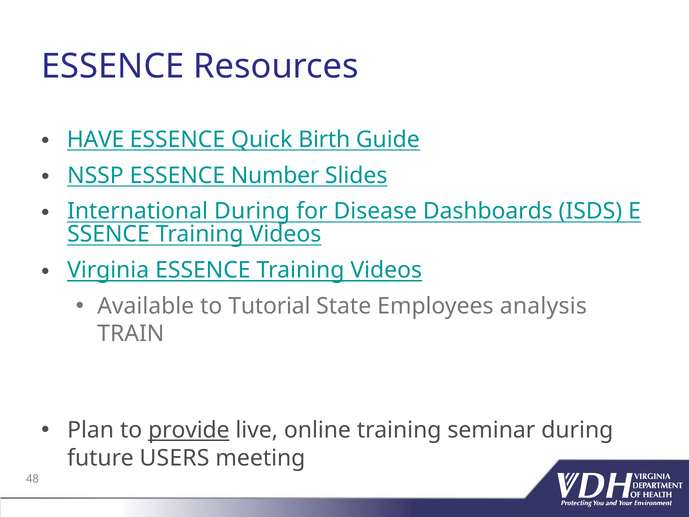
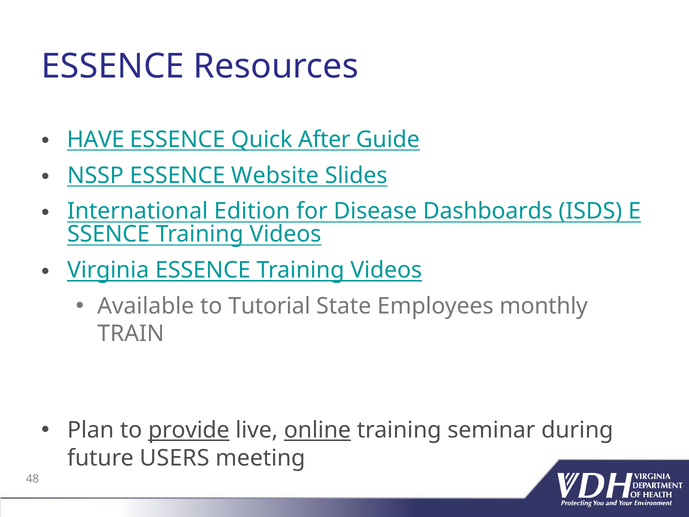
Birth: Birth -> After (324, 139)
Number: Number -> Website (275, 175)
International During: During -> Edition (252, 211)
analysis: analysis -> monthly (544, 306)
online underline: none -> present (317, 430)
